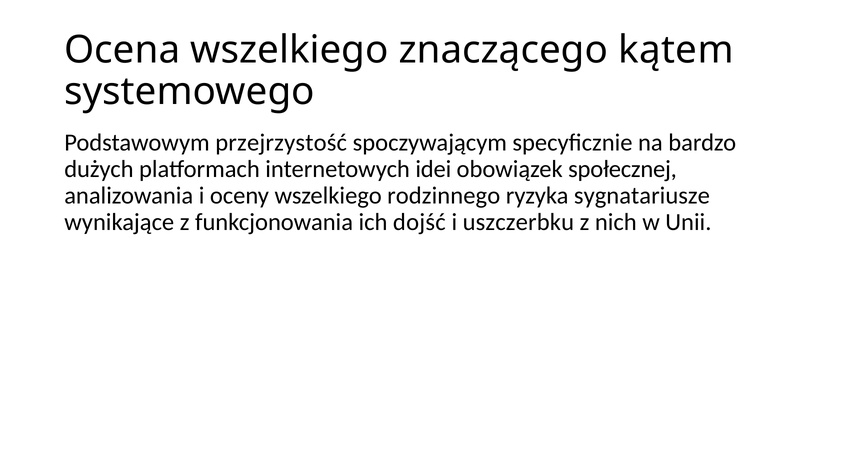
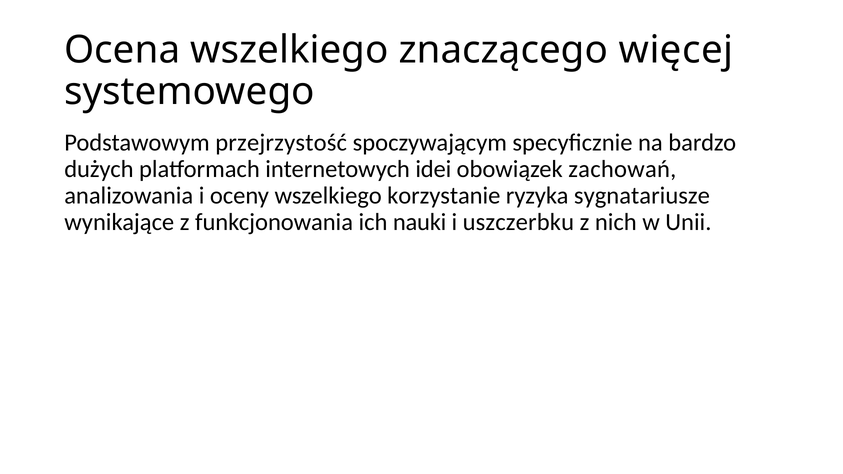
kątem: kątem -> więcej (676, 50)
społecznej: społecznej -> zachowań (622, 169)
rodzinnego: rodzinnego -> korzystanie (444, 196)
dojść: dojść -> nauki (420, 222)
